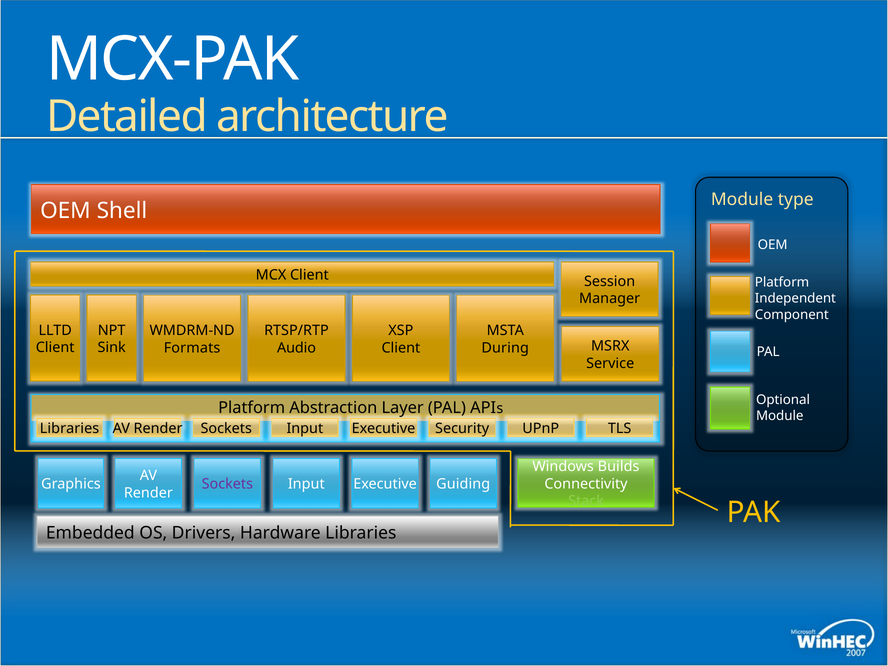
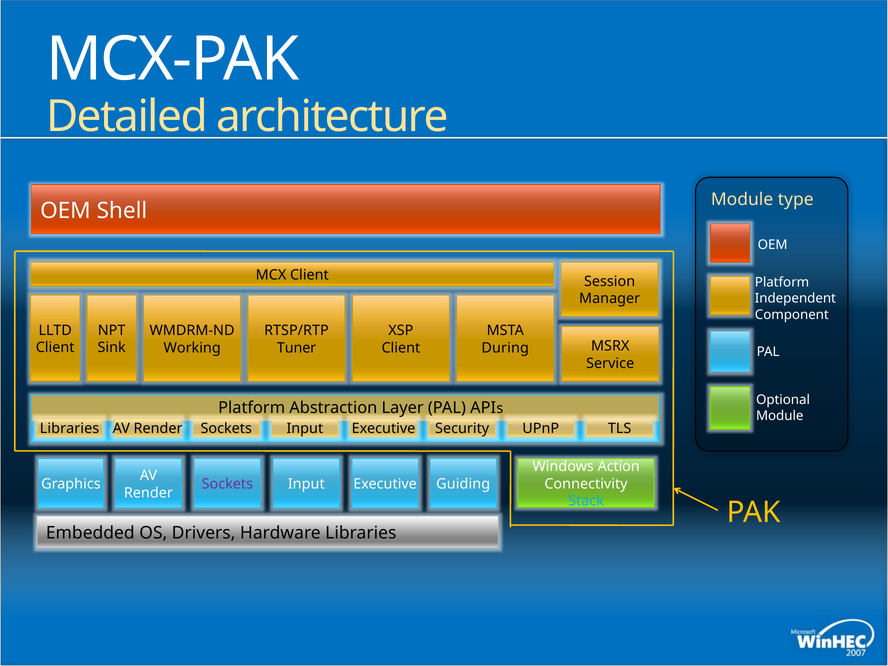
Formats: Formats -> Working (192, 348)
Audio: Audio -> Tuner (297, 348)
Builds: Builds -> Action (619, 467)
Stack colour: light green -> light blue (586, 501)
